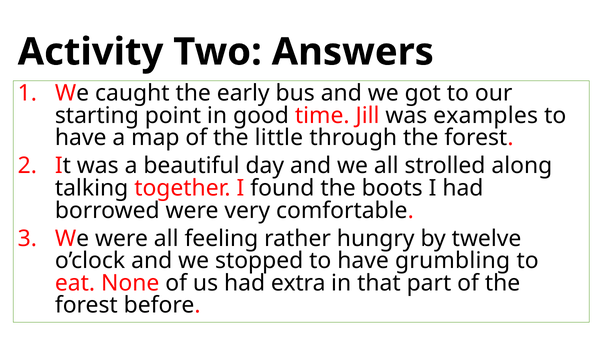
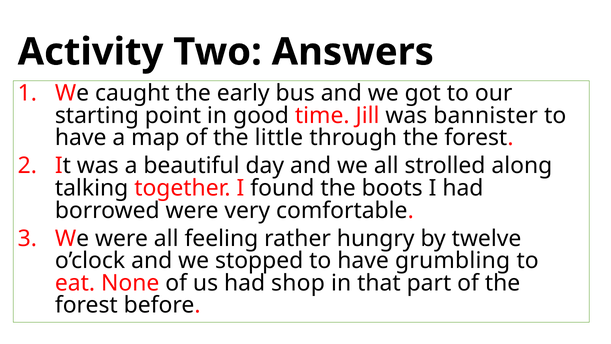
examples: examples -> bannister (486, 116)
extra: extra -> shop (298, 283)
